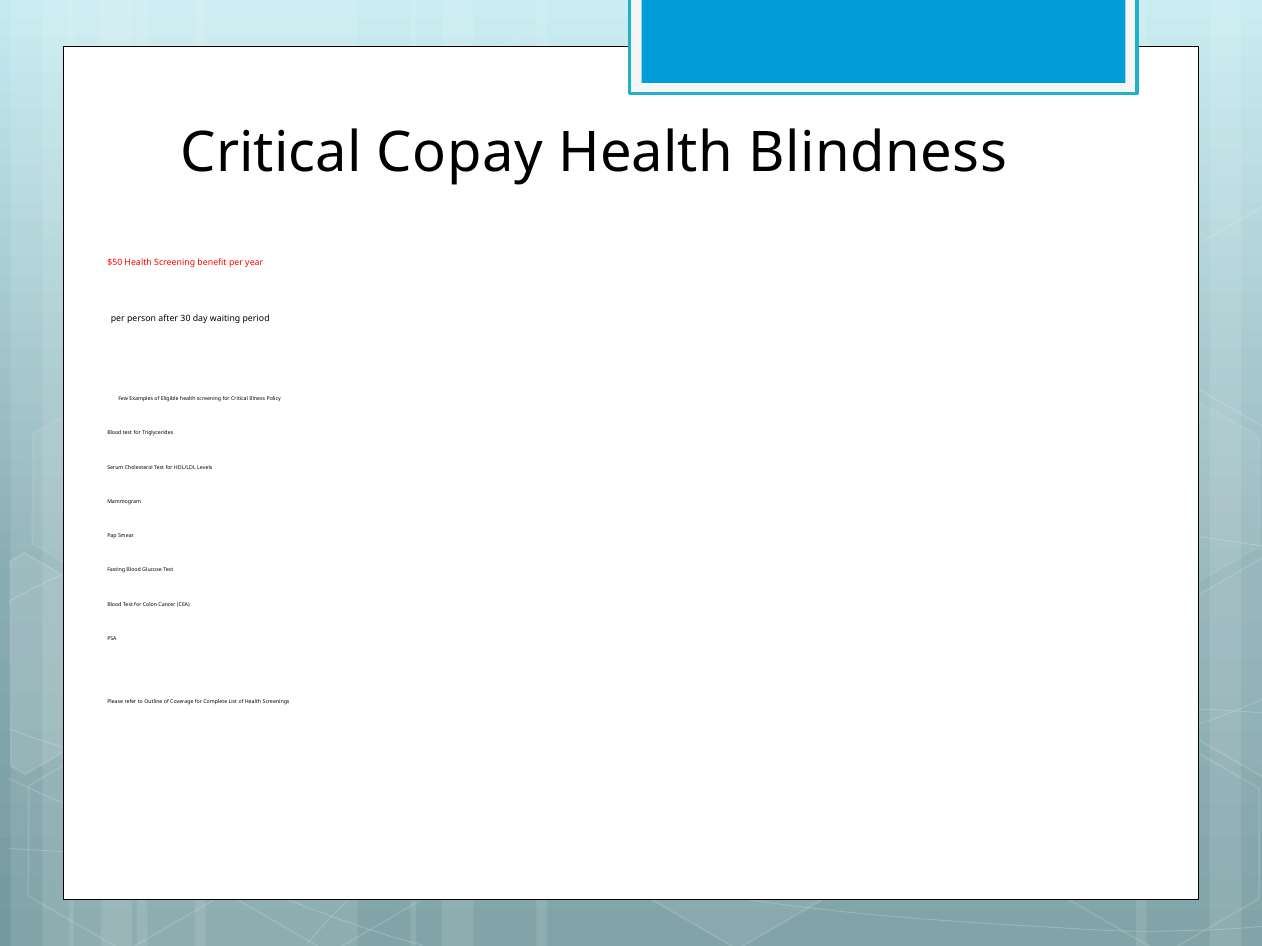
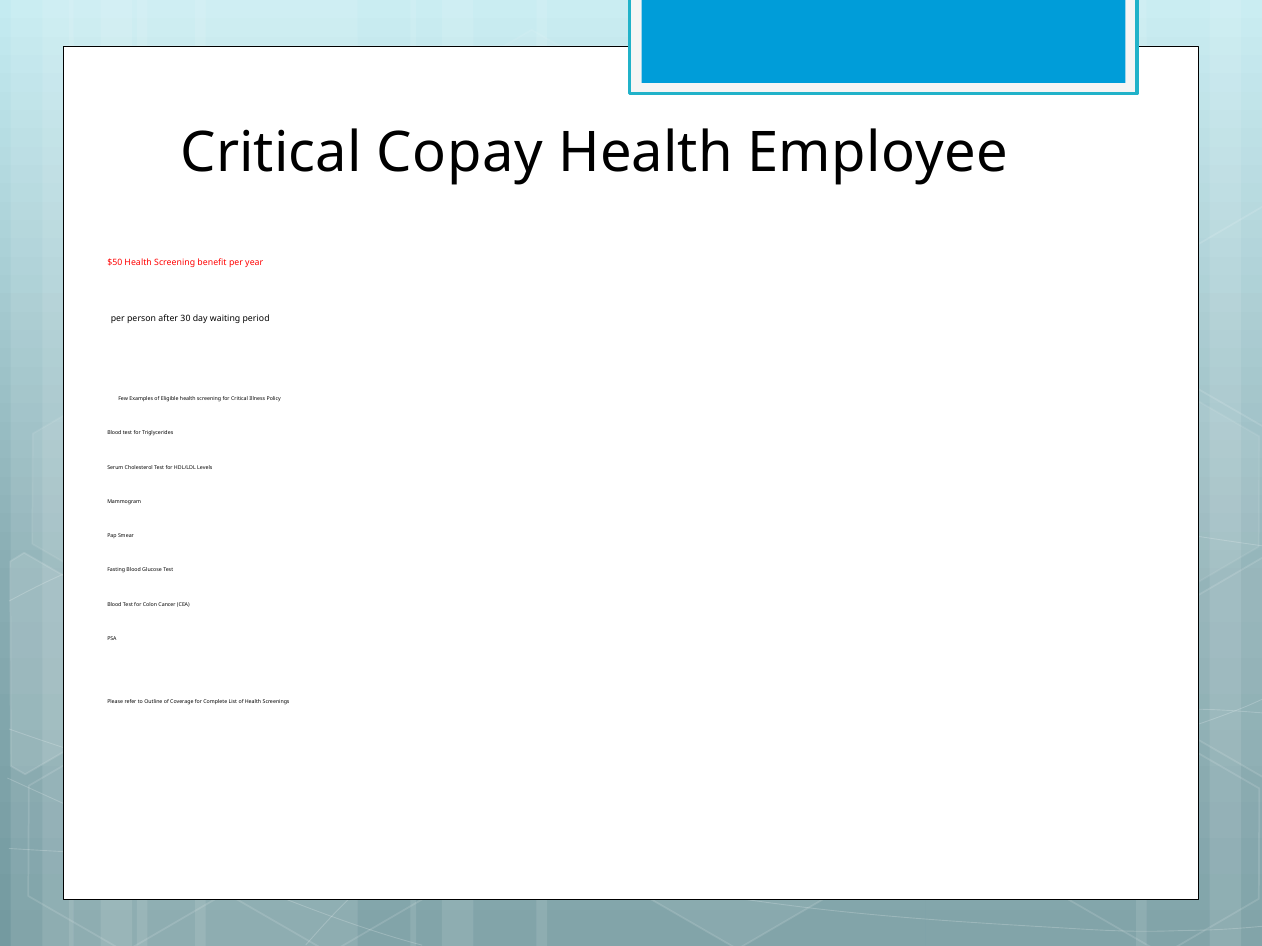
Blindness: Blindness -> Employee (878, 153)
